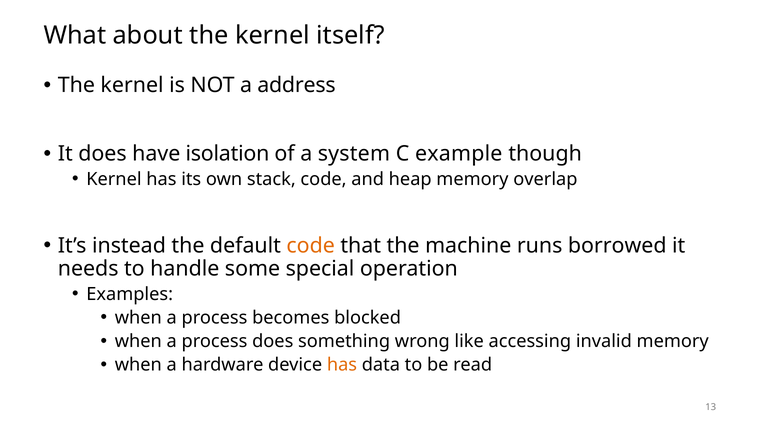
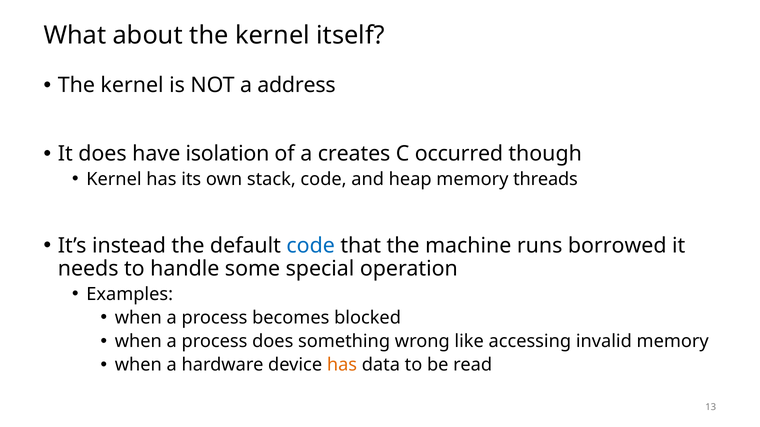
system: system -> creates (354, 154)
example: example -> occurred (459, 154)
overlap: overlap -> threads (545, 179)
code colour: orange -> blue (311, 246)
